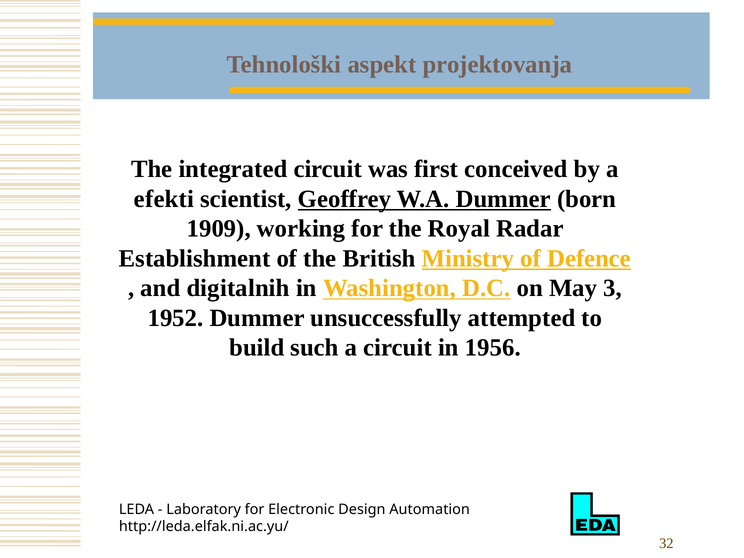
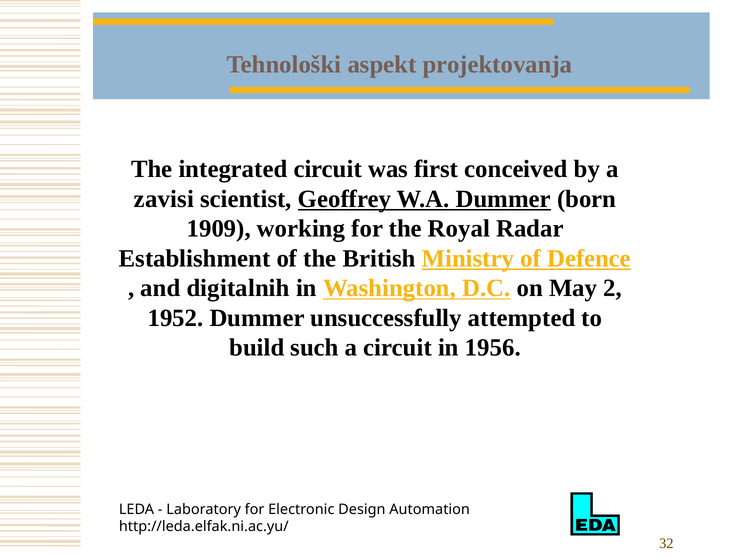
efekti: efekti -> zavisi (164, 199)
3: 3 -> 2 (613, 288)
